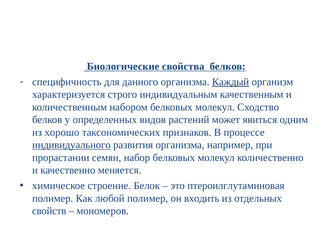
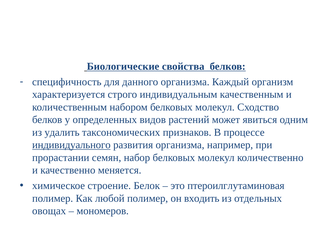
Каждый underline: present -> none (231, 82)
хорошо: хорошо -> удалить (62, 133)
свойств: свойств -> овощах (49, 211)
